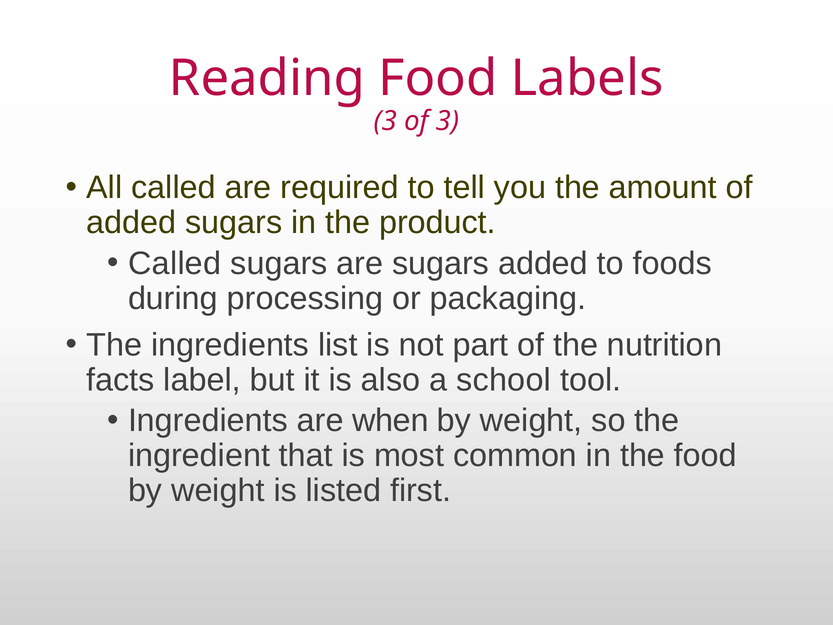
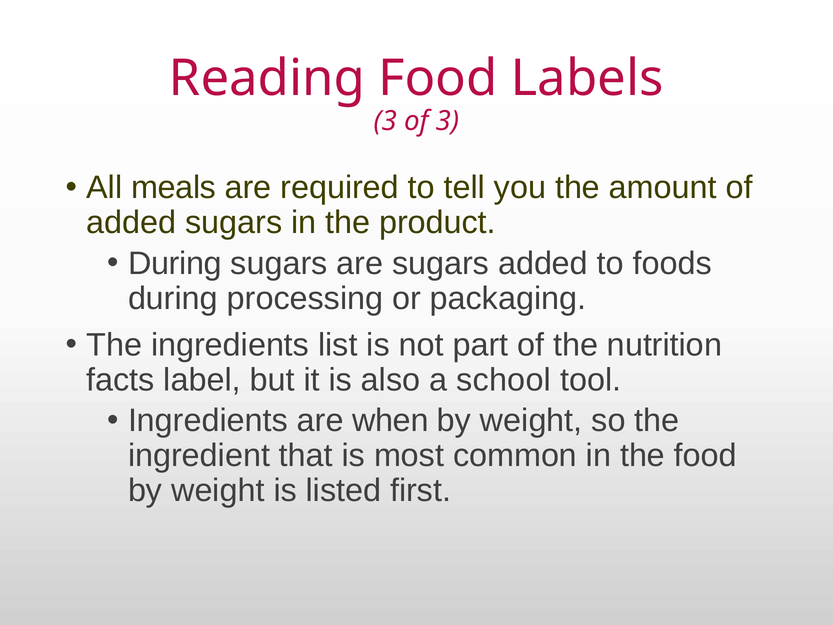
All called: called -> meals (174, 188)
Called: Called -> During (175, 263)
